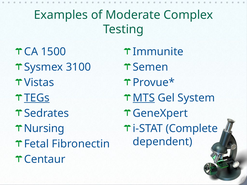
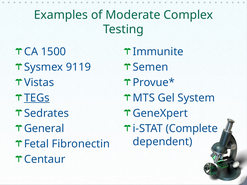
3100: 3100 -> 9119 (78, 67)
MTS underline: present -> none (144, 98)
Nursing: Nursing -> General (44, 129)
